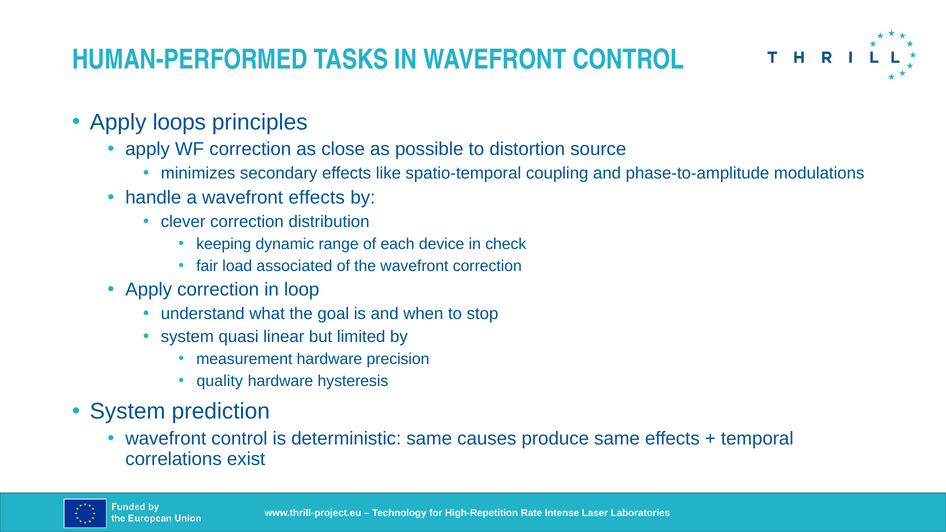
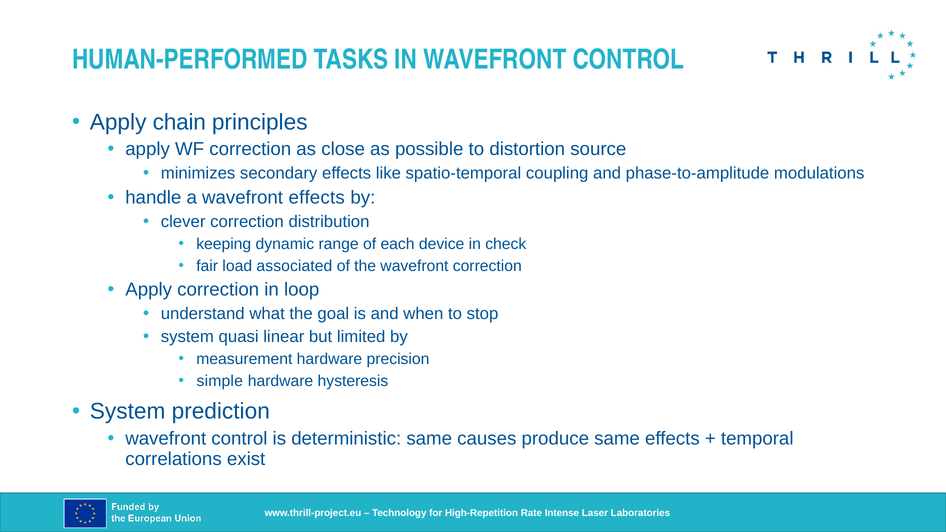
loops: loops -> chain (179, 122)
quality: quality -> simple (220, 381)
